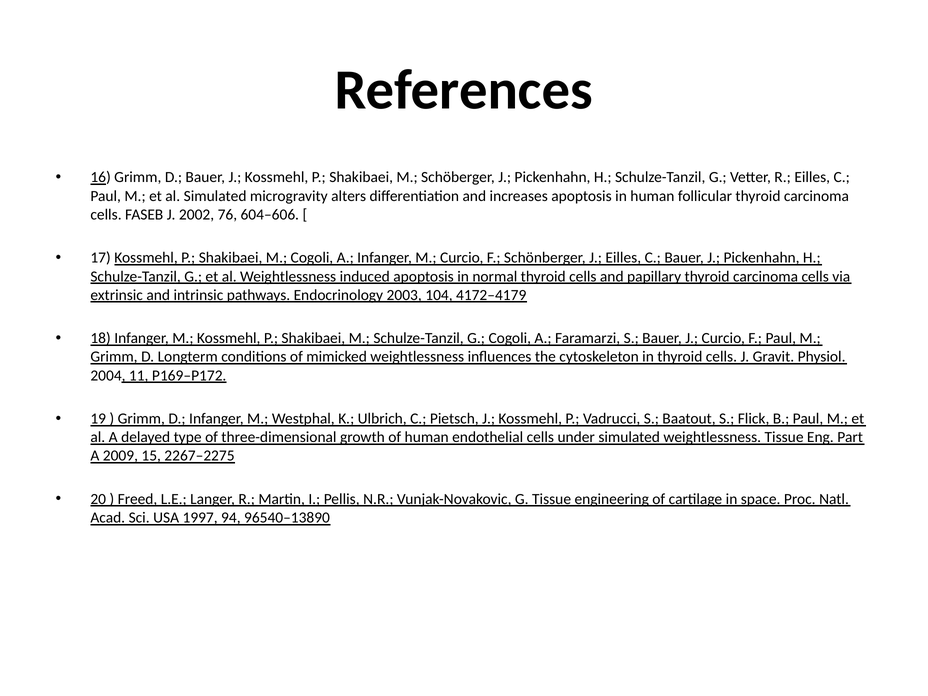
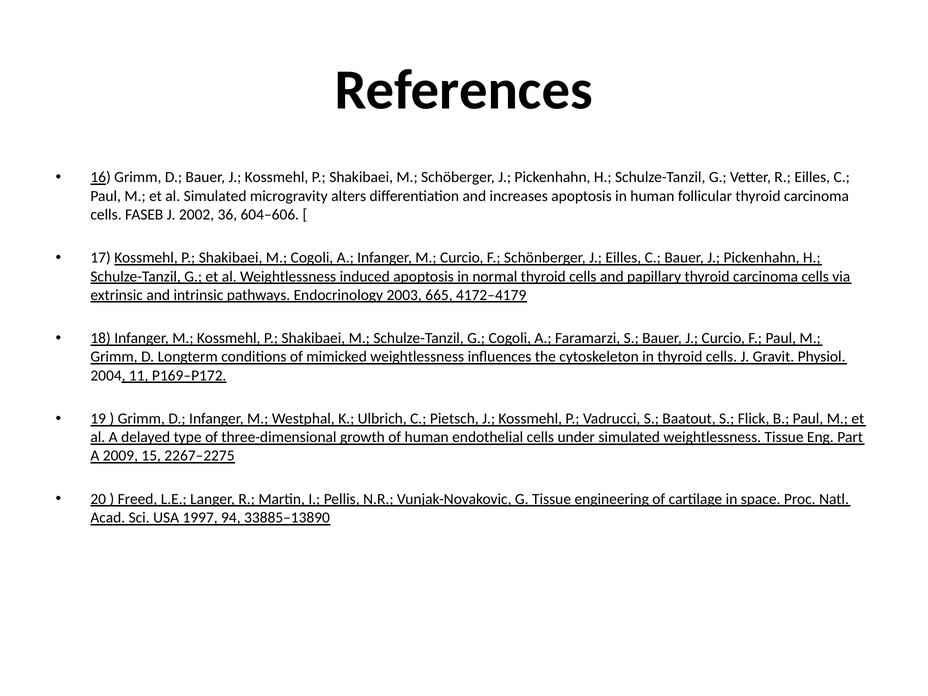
76: 76 -> 36 (227, 215)
104: 104 -> 665 (439, 295)
96540–13890: 96540–13890 -> 33885–13890 (287, 518)
